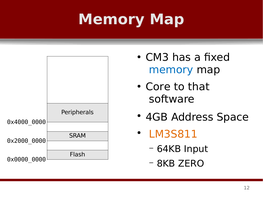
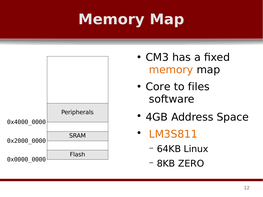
memory colour: blue -> orange (171, 70)
that: that -> files (199, 87)
Input: Input -> Linux (196, 149)
